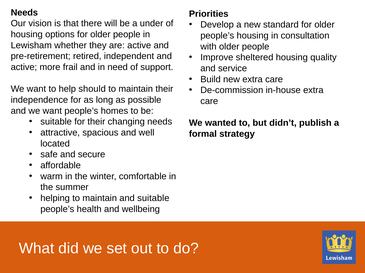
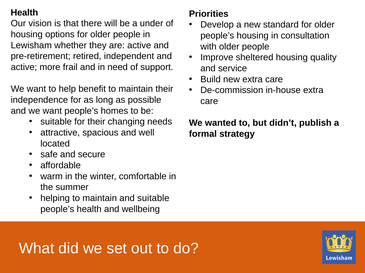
Needs: Needs -> Health (24, 13)
should: should -> benefit (92, 89)
